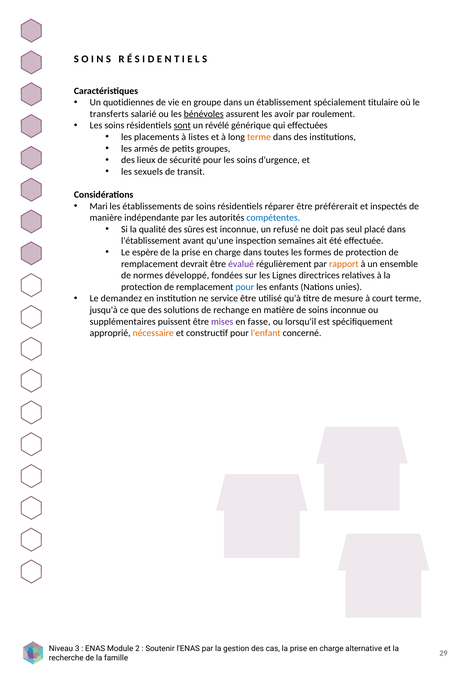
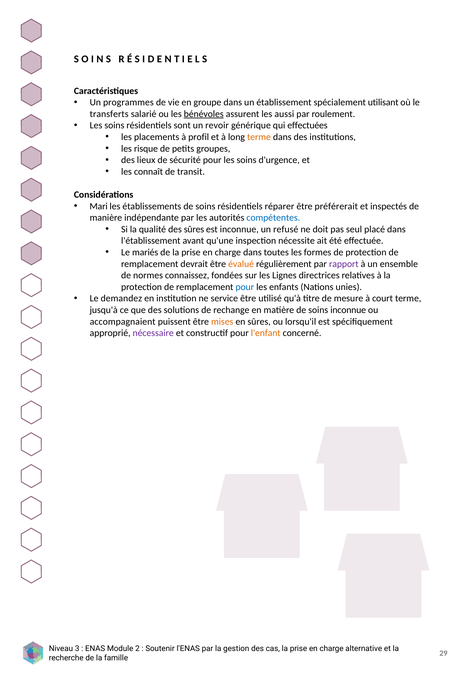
quotidiennes: quotidiennes -> programmes (128, 103)
titulaire: titulaire -> utilisant (383, 103)
avoir: avoir -> aussi (284, 114)
sont underline: present -> none (182, 126)
révélé: révélé -> revoir (217, 126)
listes: listes -> profil (199, 137)
armés: armés -> risque (146, 149)
sexuels: sexuels -> connaît (149, 172)
semaines: semaines -> nécessite (297, 241)
espère: espère -> mariés (145, 253)
évalué colour: purple -> orange (241, 264)
rapport colour: orange -> purple (344, 264)
développé: développé -> connaissez (187, 276)
supplémentaires: supplémentaires -> accompagnaient (123, 322)
mises colour: purple -> orange (222, 322)
en fasse: fasse -> sûres (259, 322)
nécessaire colour: orange -> purple (153, 333)
